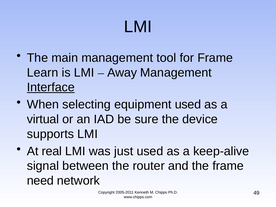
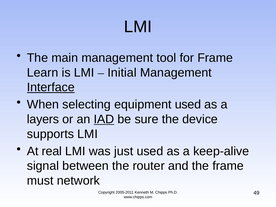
Away: Away -> Initial (122, 73)
virtual: virtual -> layers (43, 119)
IAD underline: none -> present (104, 119)
need: need -> must (40, 181)
